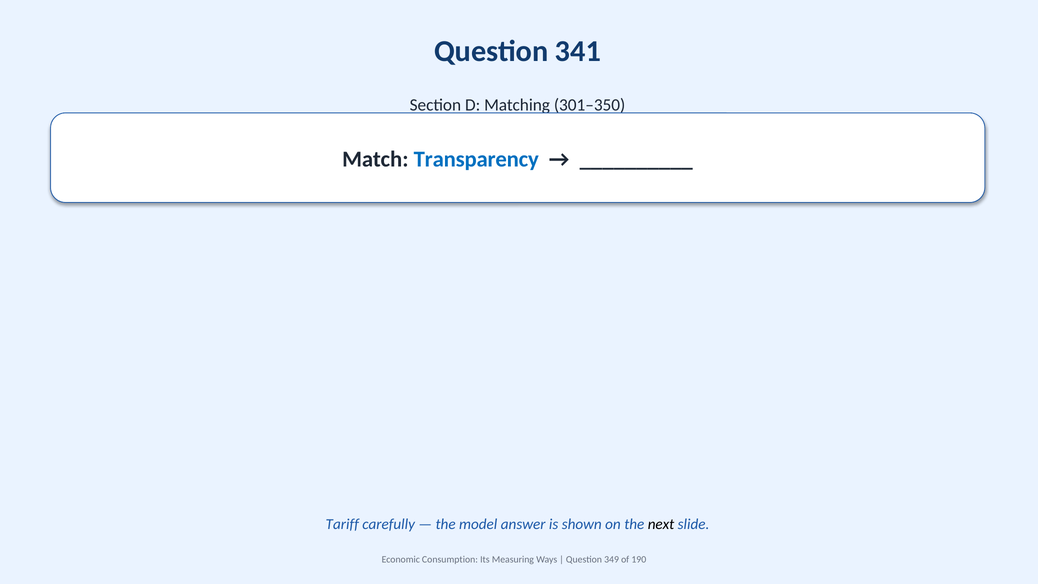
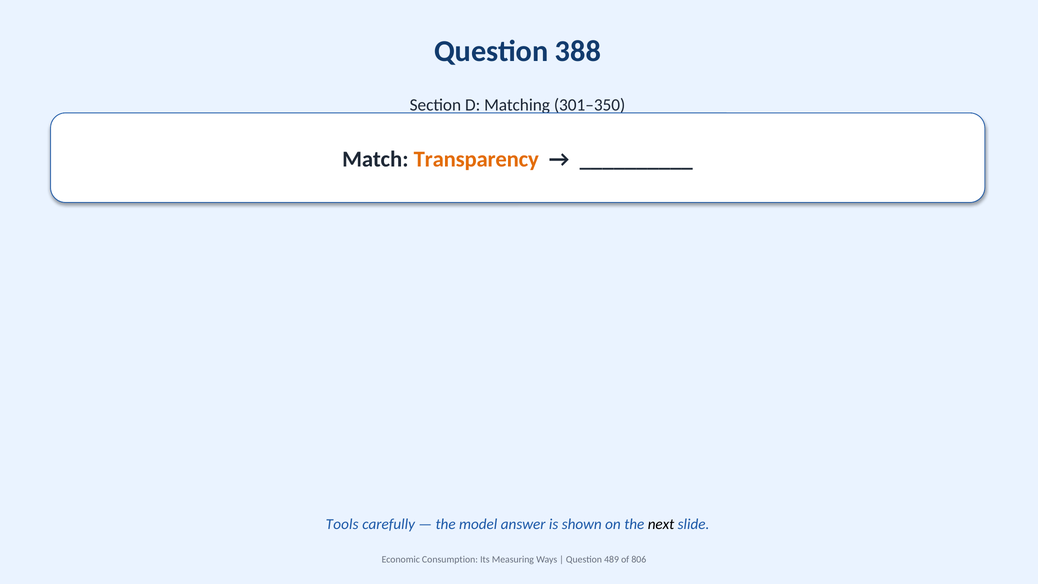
341: 341 -> 388 (578, 51)
Transparency colour: blue -> orange (476, 159)
Tariff: Tariff -> Tools (342, 524)
349: 349 -> 489 (612, 559)
190: 190 -> 806 (639, 559)
